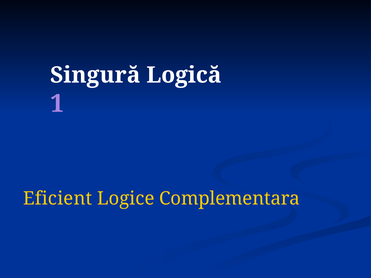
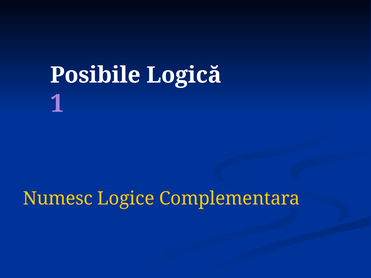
Singură: Singură -> Posibile (95, 75)
Eficient: Eficient -> Numesc (58, 199)
